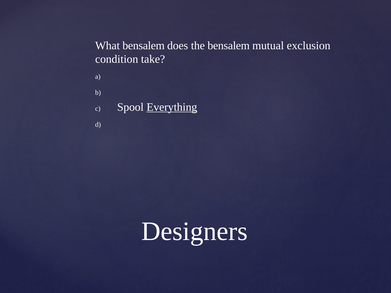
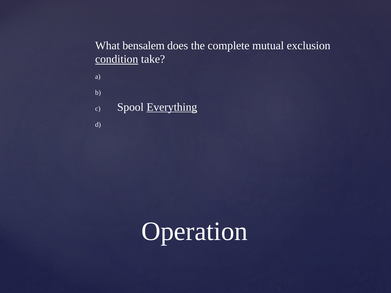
the bensalem: bensalem -> complete (229, 46)
condition underline: none -> present (117, 59)
Designers: Designers -> Operation (194, 232)
